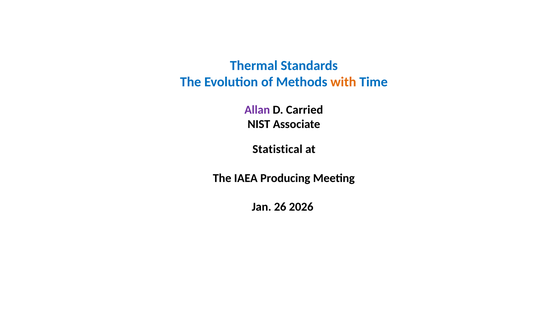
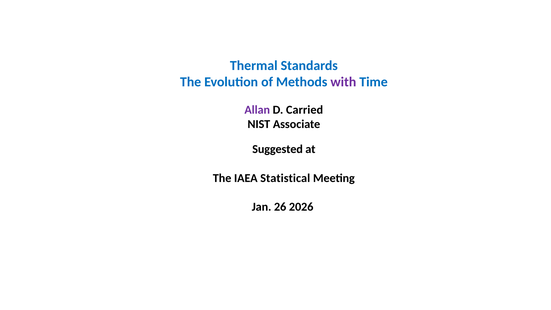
with colour: orange -> purple (343, 82)
Statistical: Statistical -> Suggested (278, 149)
Producing: Producing -> Statistical (285, 178)
